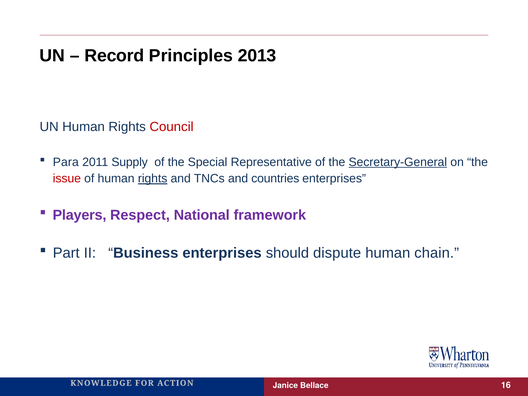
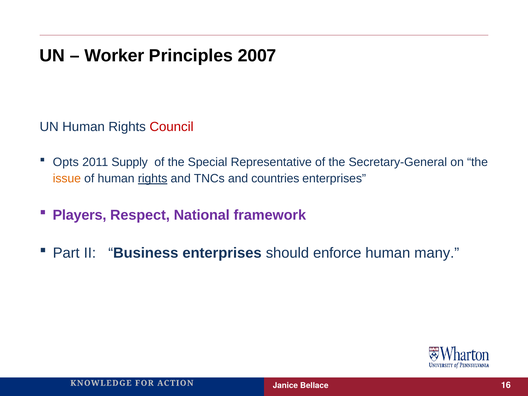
Record: Record -> Worker (114, 56)
2013: 2013 -> 2007 (257, 56)
Para: Para -> Opts (66, 162)
Secretary-General underline: present -> none (398, 162)
issue colour: red -> orange (67, 179)
dispute: dispute -> enforce (337, 253)
chain: chain -> many (437, 253)
